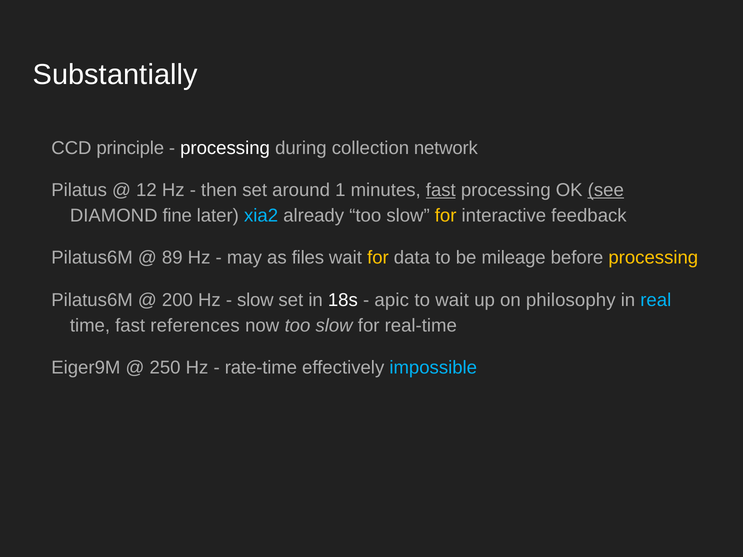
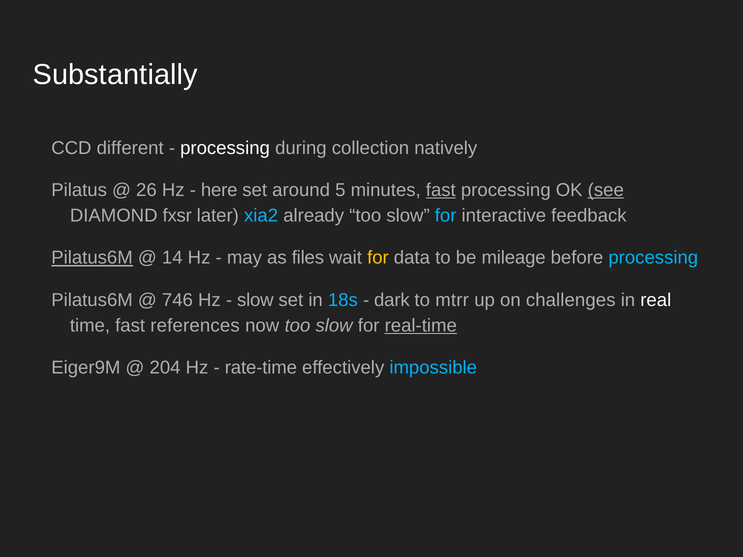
principle: principle -> different (130, 148)
network: network -> natively (446, 148)
12: 12 -> 26 (146, 190)
then: then -> here (219, 190)
1: 1 -> 5 (340, 190)
fine: fine -> fxsr (177, 216)
for colour: yellow -> light blue (446, 216)
Pilatus6M underline: none -> present (92, 258)
89: 89 -> 14 (172, 258)
processing colour: yellow -> light blue (653, 258)
200: 200 -> 746 (177, 300)
18s colour: white -> light blue (343, 300)
apic: apic -> dark (392, 300)
to wait: wait -> mtrr (452, 300)
philosophy: philosophy -> challenges (571, 300)
real colour: light blue -> white (656, 300)
real-time underline: none -> present (421, 326)
250: 250 -> 204 (165, 368)
